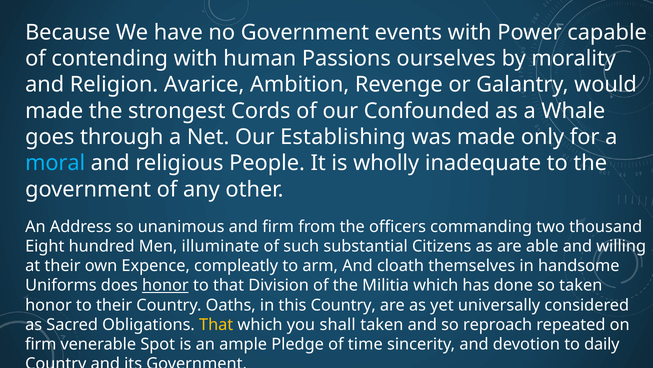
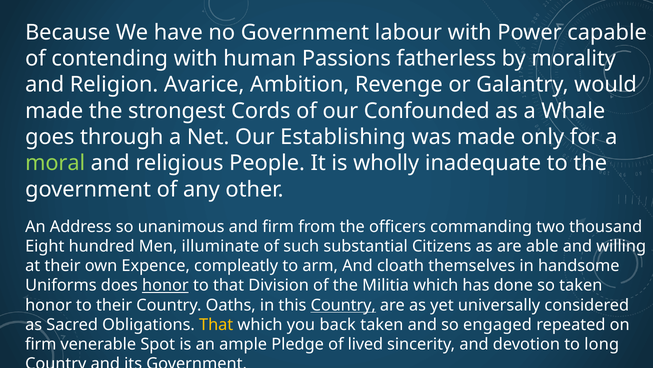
events: events -> labour (408, 32)
ourselves: ourselves -> fatherless (446, 58)
moral colour: light blue -> light green (55, 163)
Country underline: none -> present (343, 305)
shall: shall -> back (338, 324)
reproach: reproach -> engaged (497, 324)
time: time -> lived (365, 344)
daily: daily -> long (602, 344)
